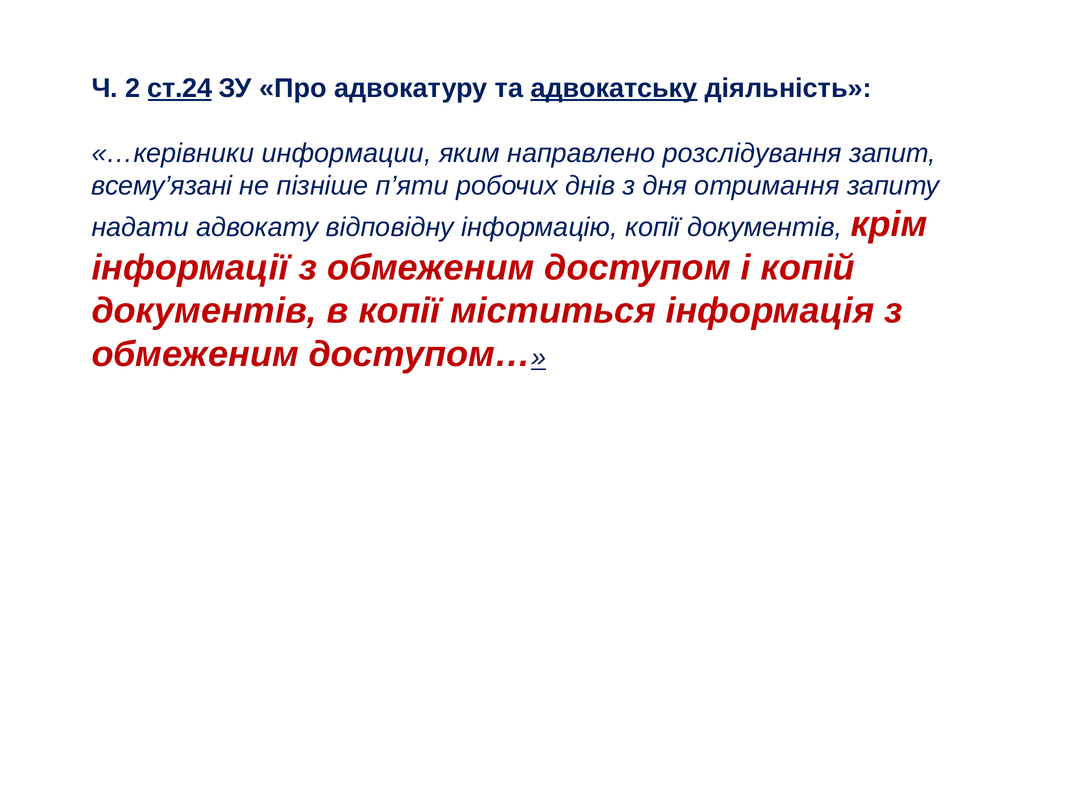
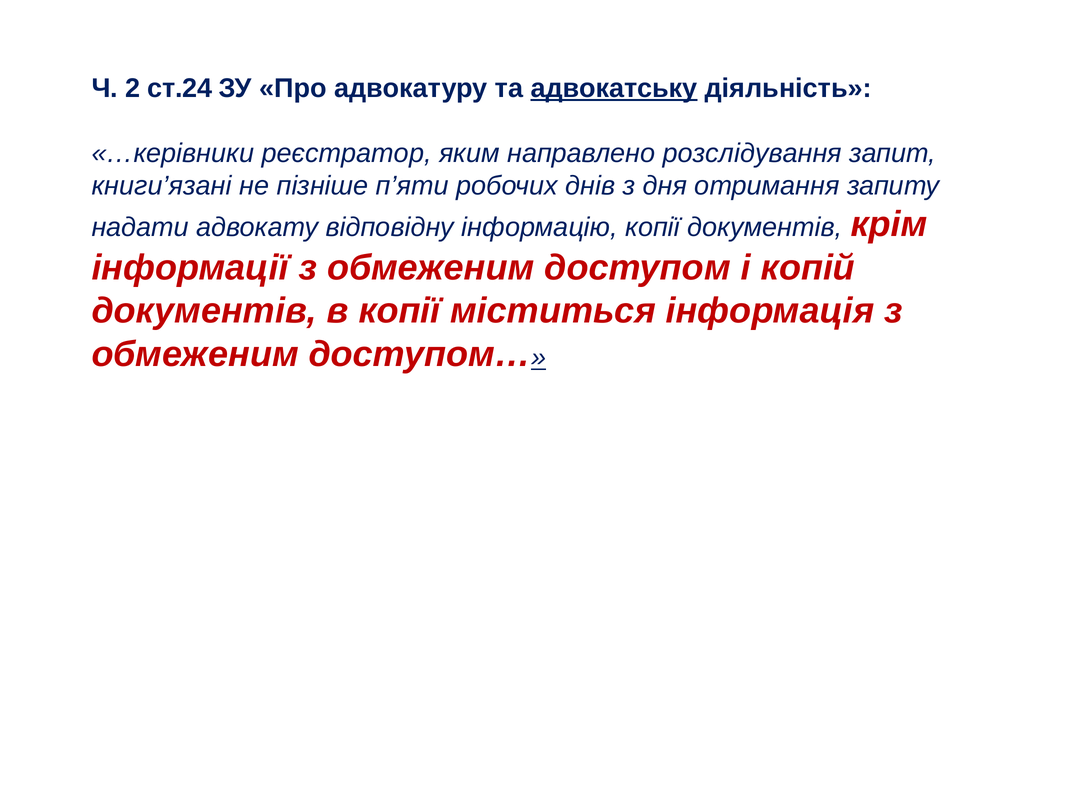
ст.24 underline: present -> none (180, 88)
информации: информации -> реєстратор (347, 153)
всему’язані: всему’язані -> книги’язані (162, 186)
